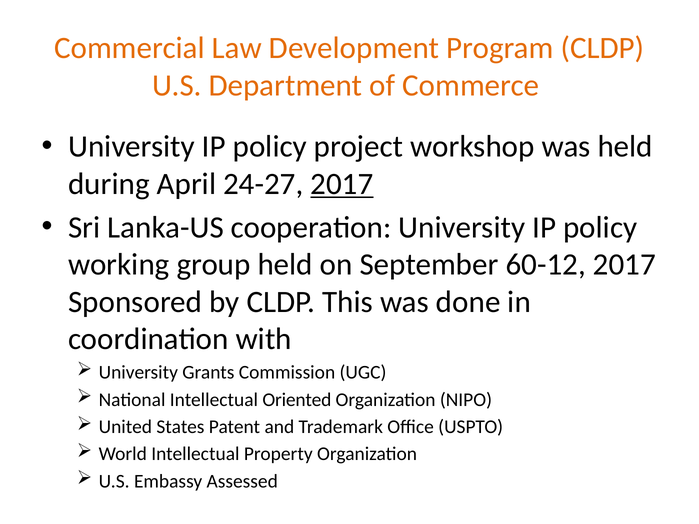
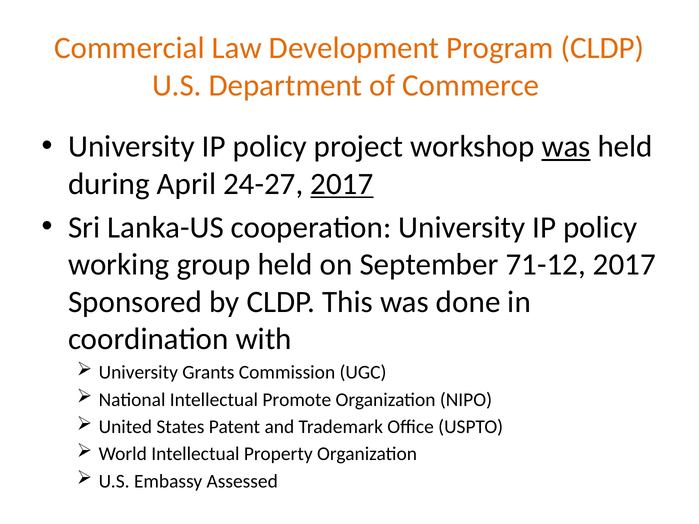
was underline: none -> present (566, 147)
60-12: 60-12 -> 71-12 (546, 265)
Oriented: Oriented -> Promote (297, 400)
